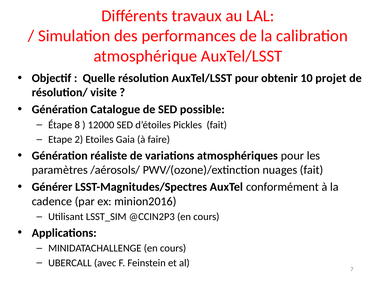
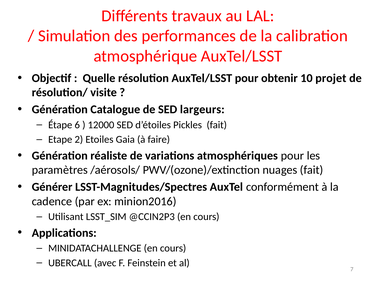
possible: possible -> largeurs (202, 109)
8: 8 -> 6 (77, 125)
